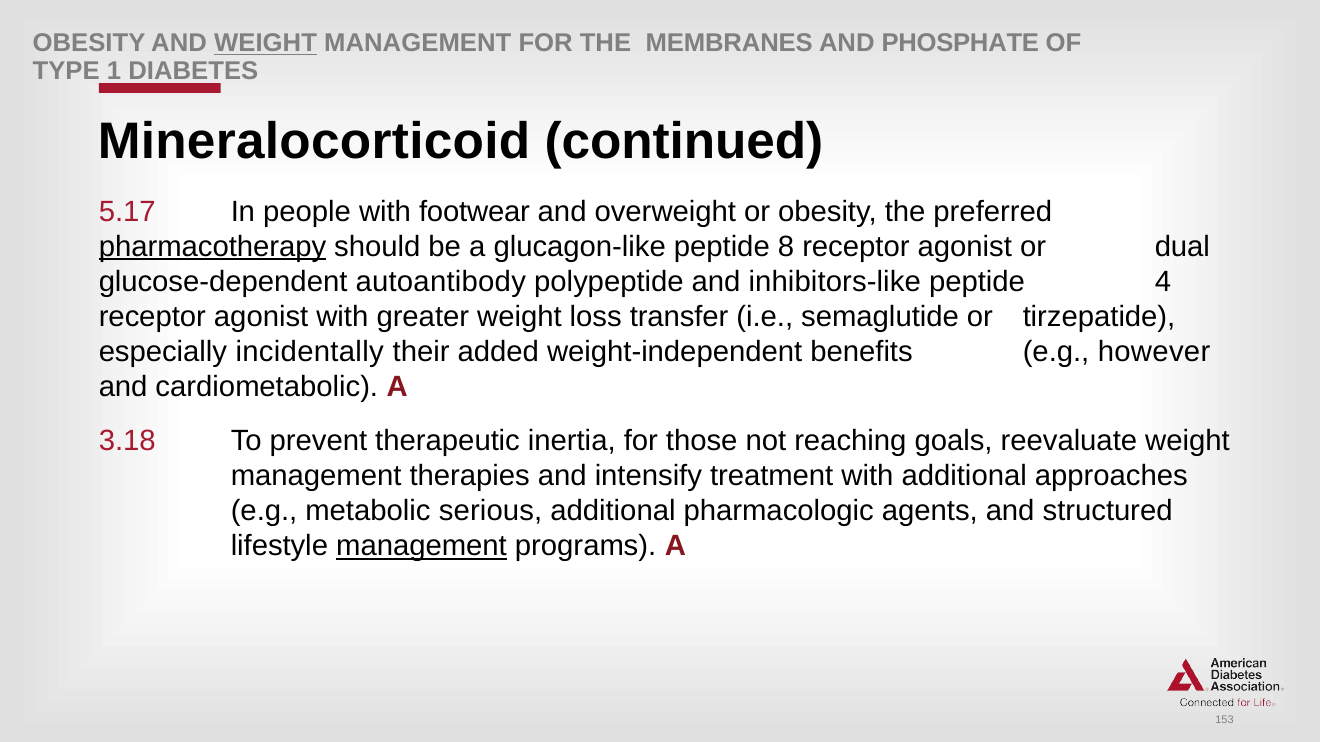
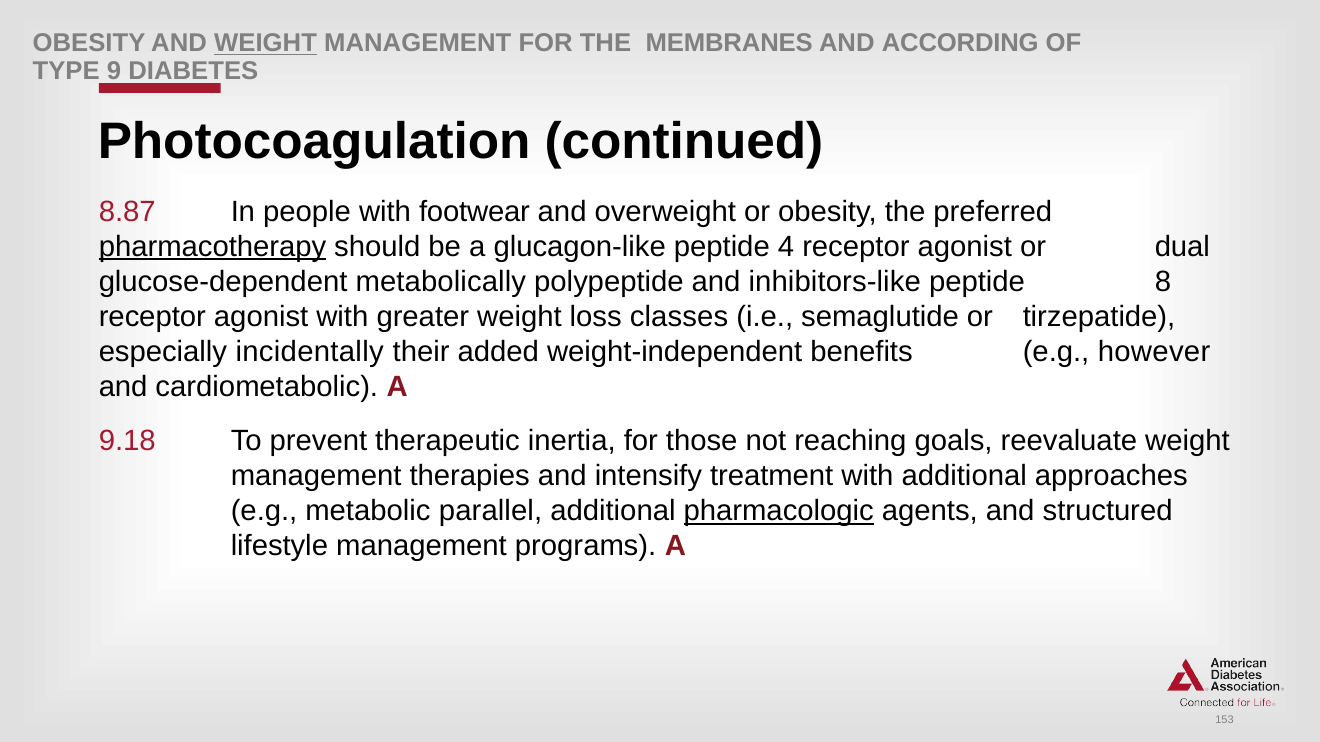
PHOSPHATE: PHOSPHATE -> ACCORDING (960, 44)
1: 1 -> 9 (114, 71)
Mineralocorticoid: Mineralocorticoid -> Photocoagulation (314, 142)
5.17: 5.17 -> 8.87 (127, 212)
8: 8 -> 4 (786, 247)
autoantibody: autoantibody -> metabolically (441, 282)
4: 4 -> 8 (1163, 282)
transfer: transfer -> classes (679, 317)
3.18: 3.18 -> 9.18 (127, 441)
serious: serious -> parallel (491, 511)
pharmacologic underline: none -> present (779, 511)
management underline: present -> none (421, 547)
